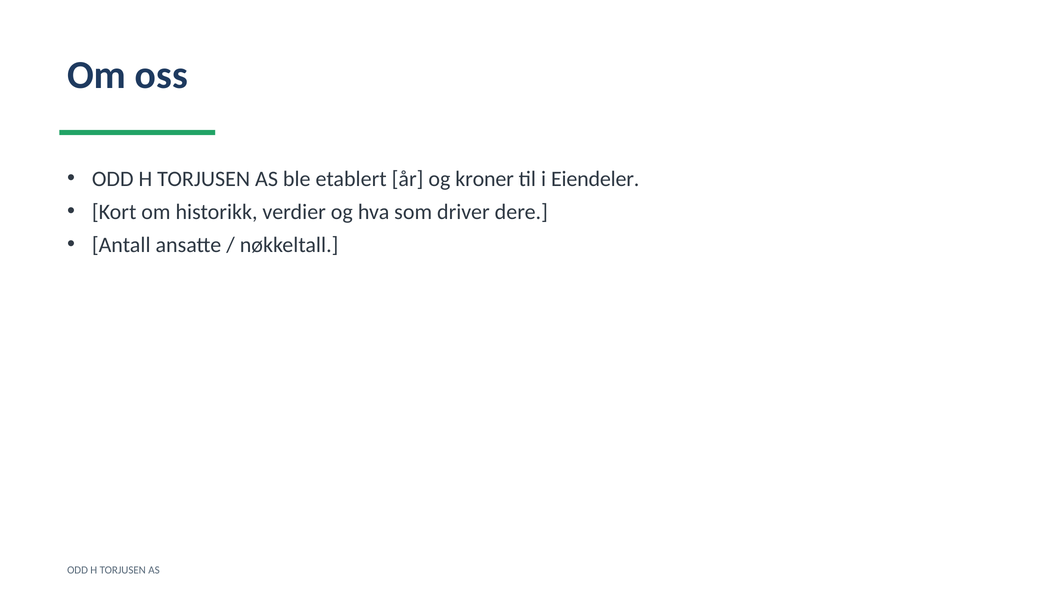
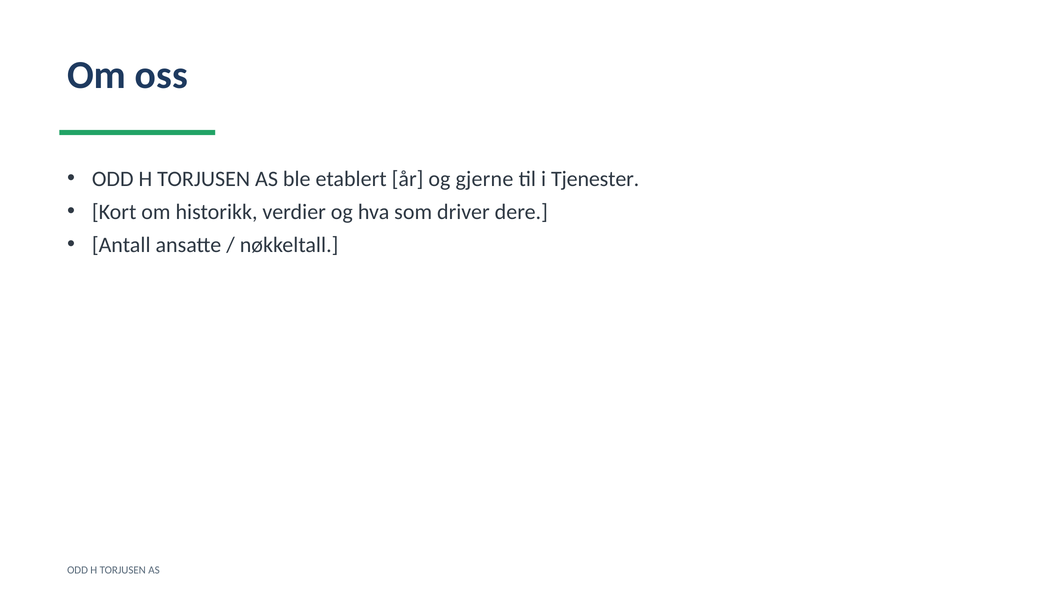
kroner: kroner -> gjerne (484, 179)
Eiendeler: Eiendeler -> Tjenester (595, 179)
